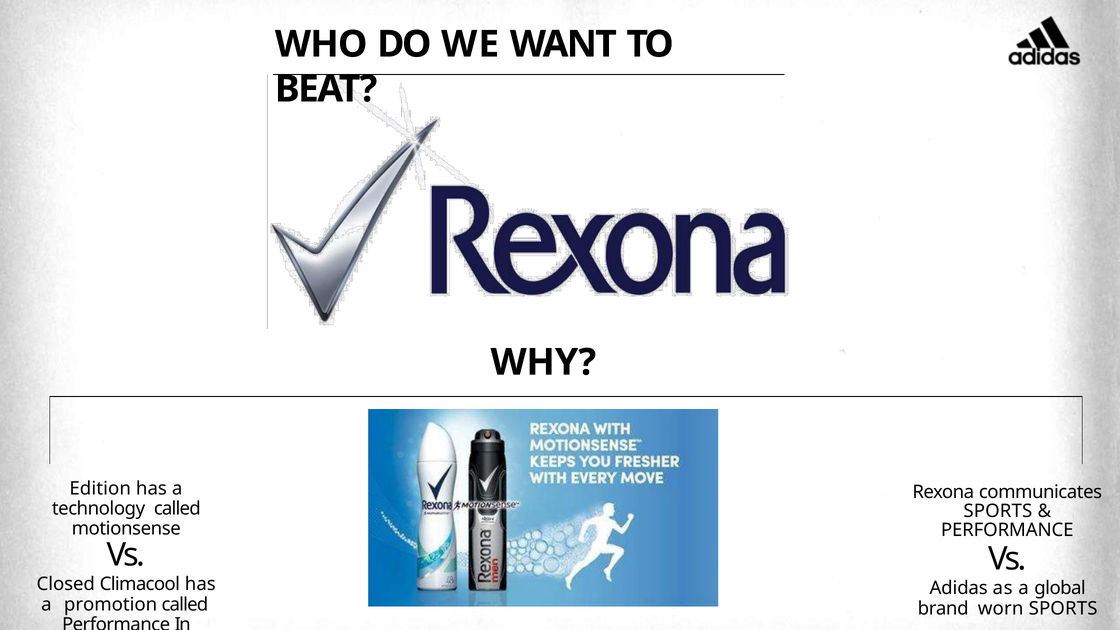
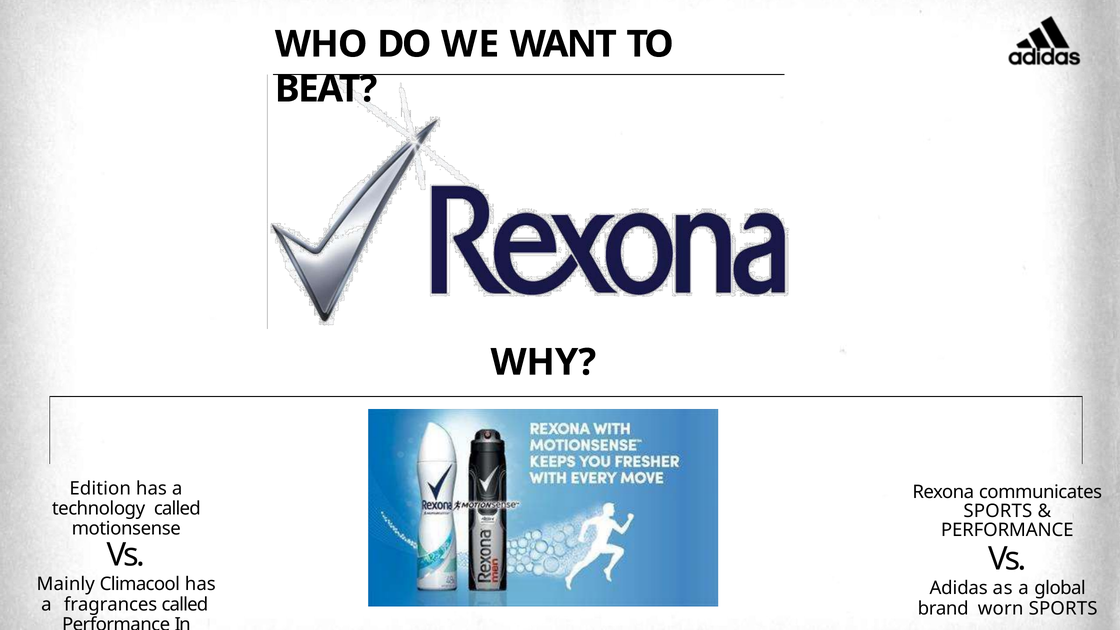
Closed: Closed -> Mainly (66, 584)
promotion: promotion -> fragrances (111, 604)
